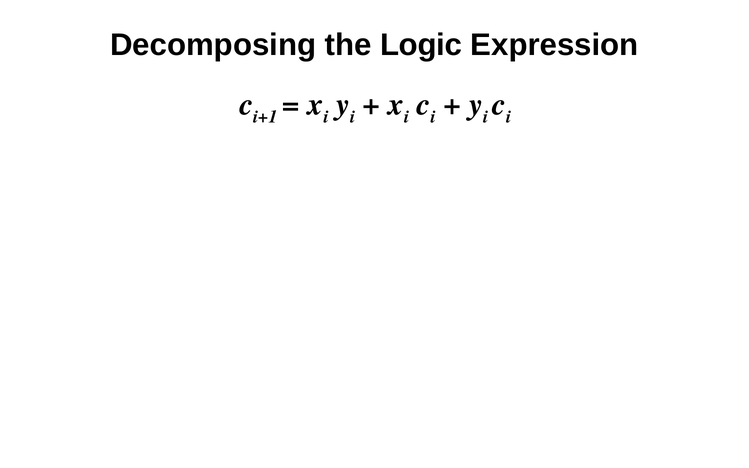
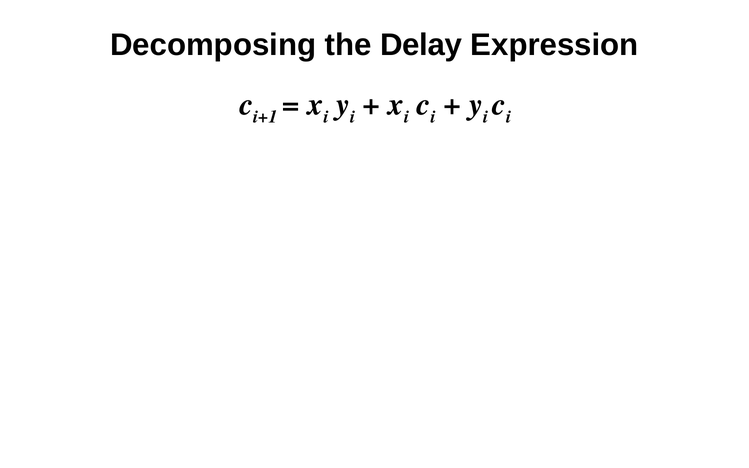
Logic: Logic -> Delay (421, 45)
